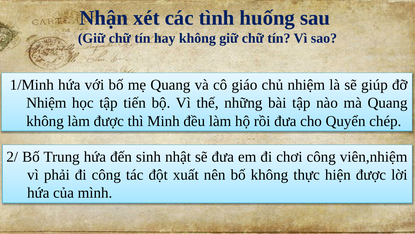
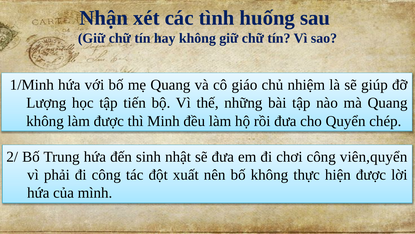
Nhiệm: Nhiệm -> Lượng (46, 103)
viên,nhiệm: viên,nhiệm -> viên,quyển (374, 157)
